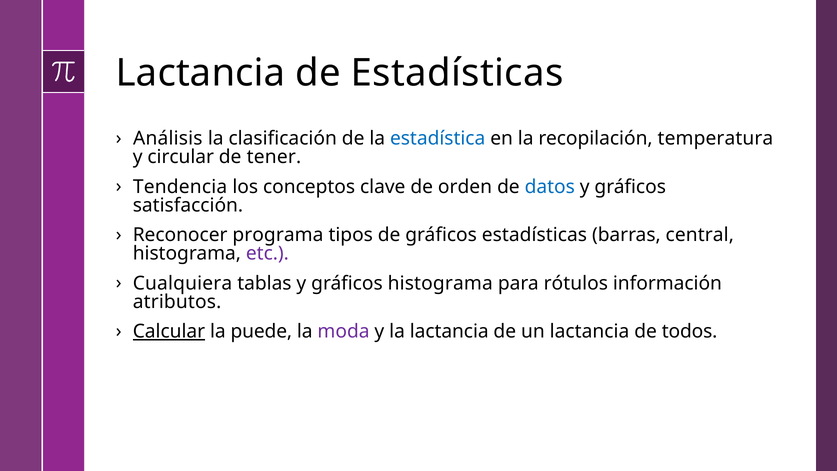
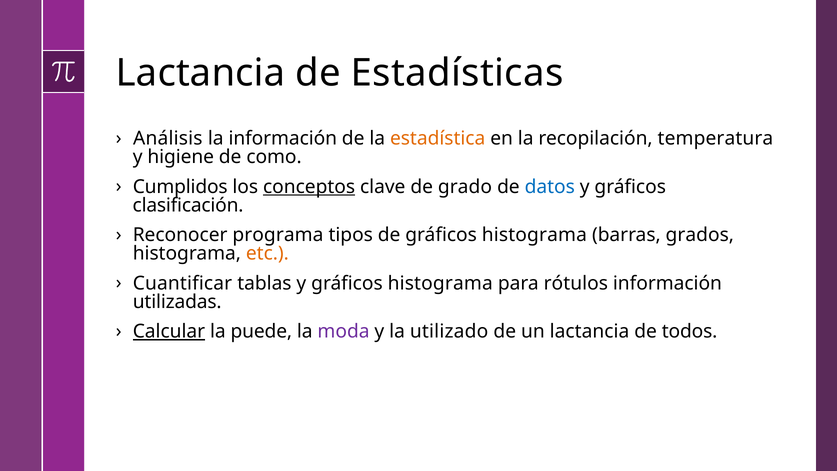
la clasificación: clasificación -> información (283, 138)
estadística colour: blue -> orange (438, 138)
circular: circular -> higiene (181, 157)
tener: tener -> como (274, 157)
Tendencia: Tendencia -> Cumplidos (180, 187)
conceptos underline: none -> present (309, 187)
orden: orden -> grado (465, 187)
satisfacción: satisfacción -> clasificación (188, 205)
de gráficos estadísticas: estadísticas -> histograma (534, 235)
central: central -> grados (700, 235)
etc colour: purple -> orange (267, 254)
Cualquiera: Cualquiera -> Cuantificar (182, 283)
atributos: atributos -> utilizadas (177, 302)
la lactancia: lactancia -> utilizado (449, 331)
